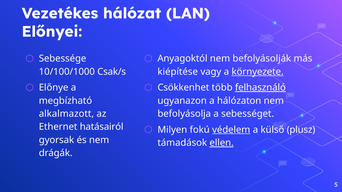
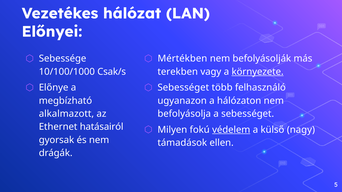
Anyagoktól: Anyagoktól -> Mértékben (182, 59)
kiépítése: kiépítése -> terekben (178, 72)
Csökkenhet: Csökkenhet -> Sebességet (183, 88)
felhasználó underline: present -> none (260, 88)
plusz: plusz -> nagy (301, 130)
ellen underline: present -> none (222, 143)
